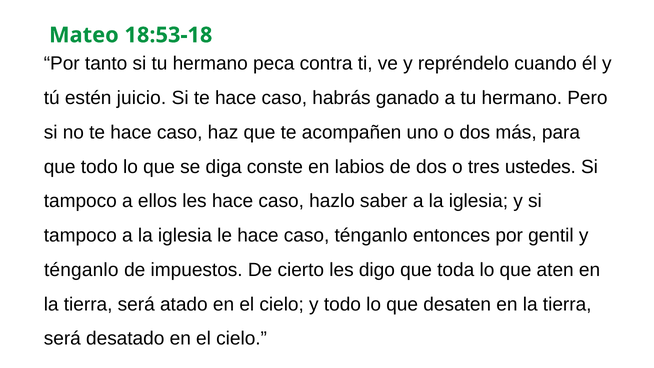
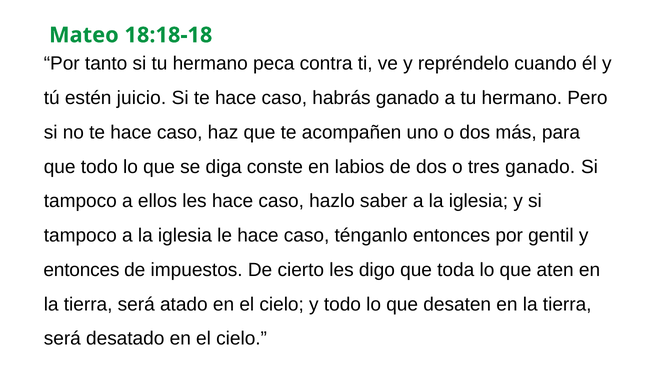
18:53-18: 18:53-18 -> 18:18-18 (168, 35)
tres ustedes: ustedes -> ganado (540, 167)
ténganlo: ténganlo -> entonces (81, 270)
